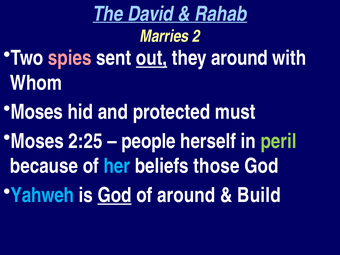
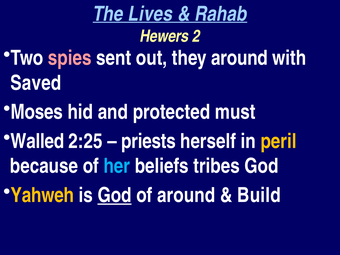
David: David -> Lives (150, 14)
Marries: Marries -> Hewers (164, 36)
out underline: present -> none (152, 58)
Whom: Whom -> Saved (36, 83)
Moses: Moses -> Walled (37, 141)
people: people -> priests (149, 141)
peril colour: light green -> yellow (279, 141)
those: those -> tribes (217, 166)
Yahweh colour: light blue -> yellow (42, 195)
